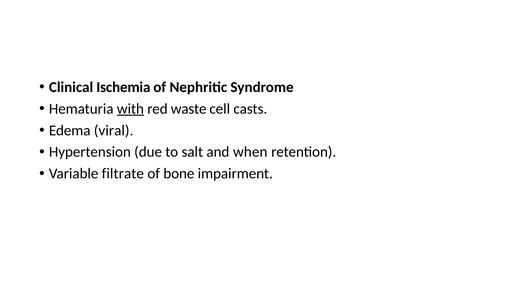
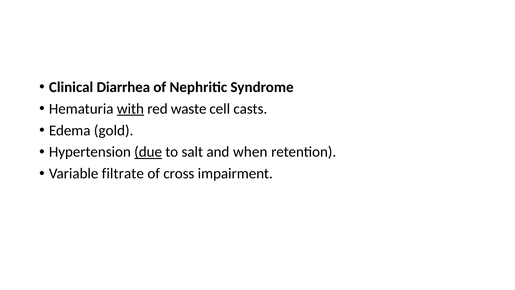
Ischemia: Ischemia -> Diarrhea (123, 87)
viral: viral -> gold (114, 130)
due underline: none -> present (148, 152)
bone: bone -> cross (179, 173)
